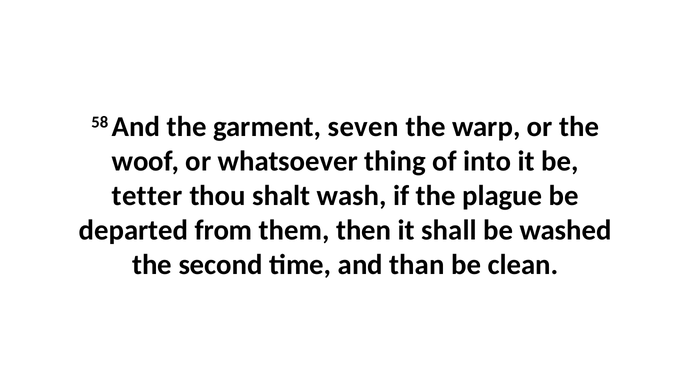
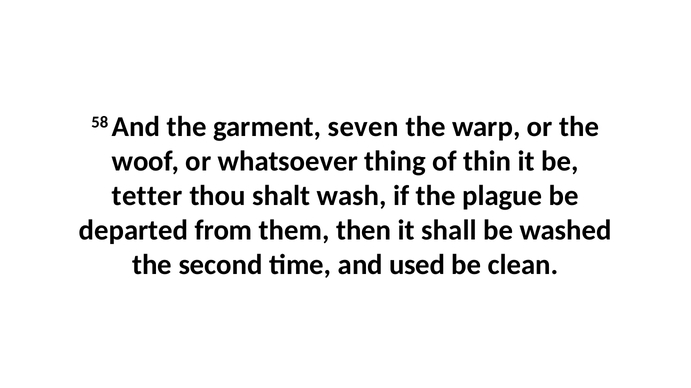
into: into -> thin (487, 162)
than: than -> used (417, 265)
